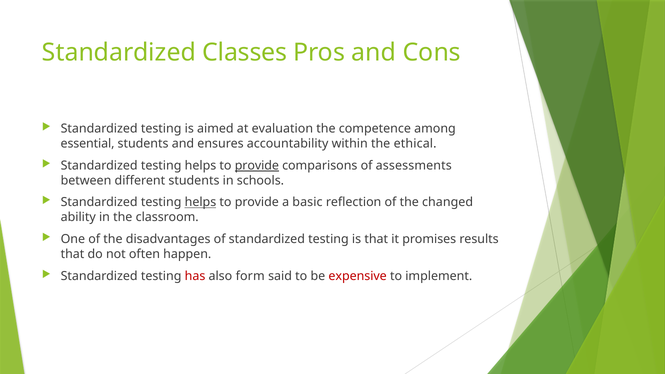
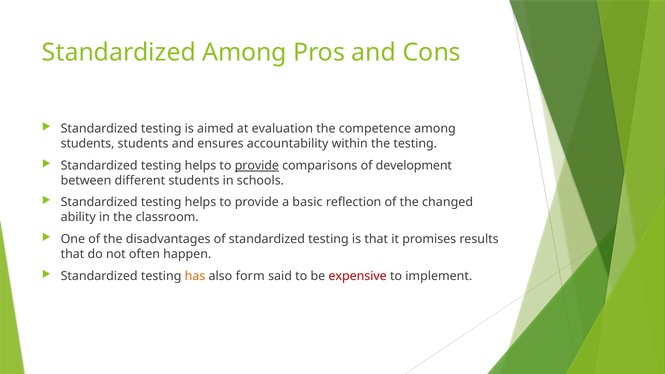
Standardized Classes: Classes -> Among (245, 52)
essential: essential -> students (88, 144)
the ethical: ethical -> testing (415, 144)
assessments: assessments -> development (414, 166)
helps underline: present -> none (200, 202)
has colour: red -> orange (195, 276)
